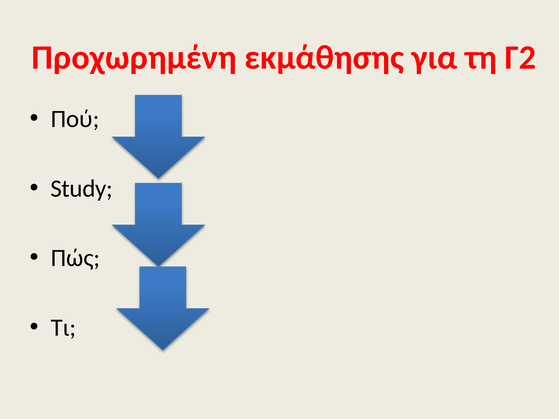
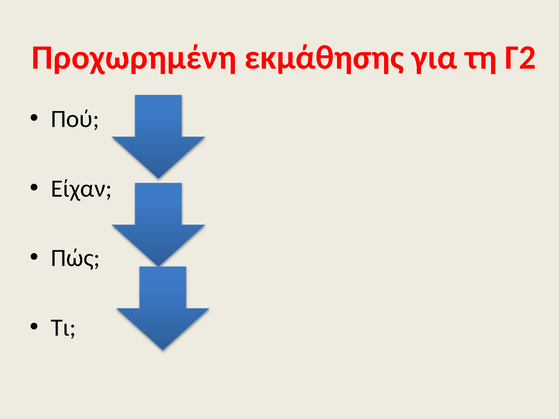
Study: Study -> Είχαν (81, 189)
